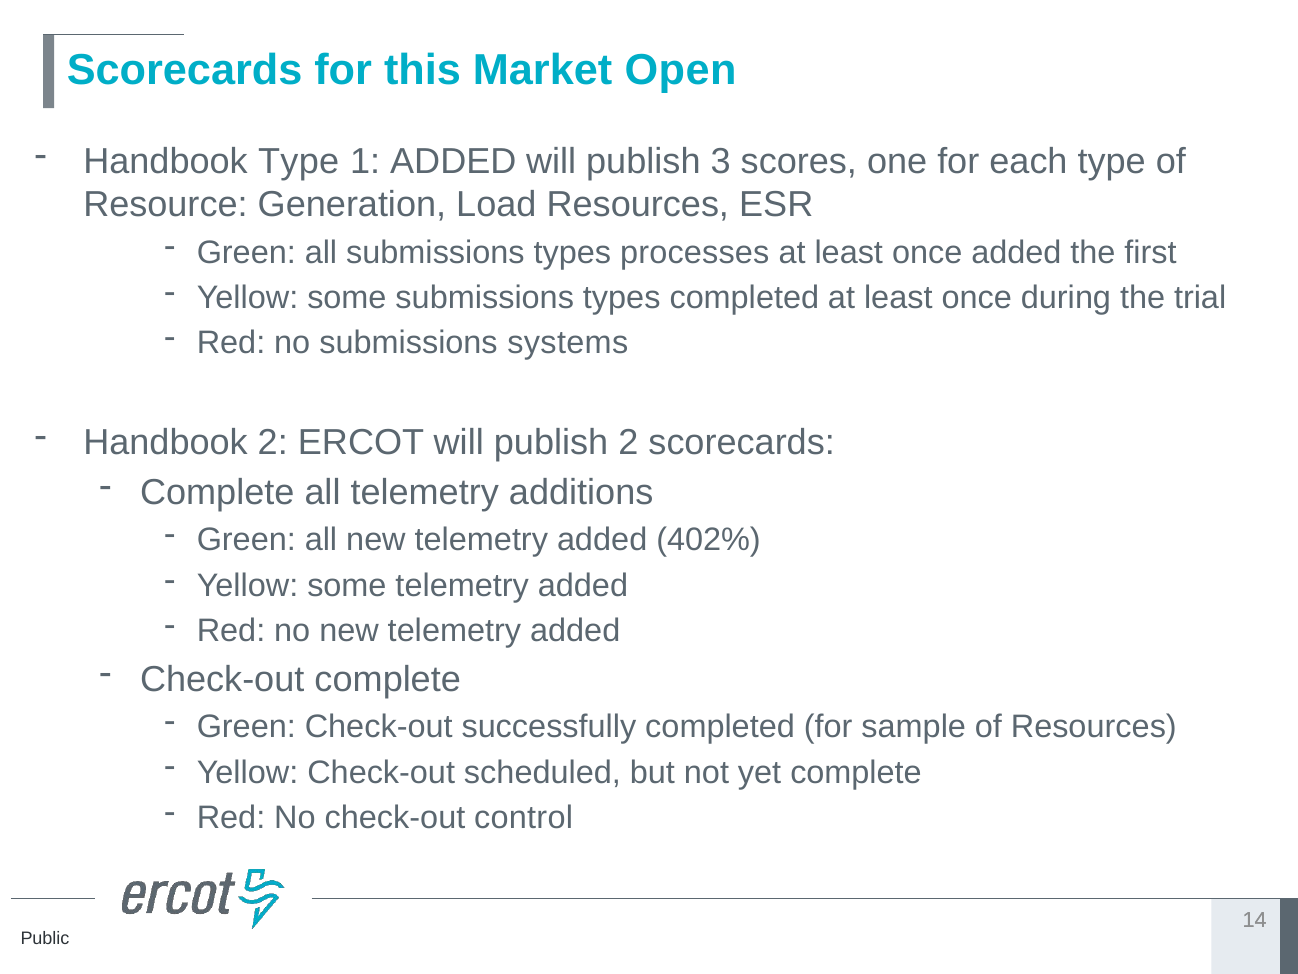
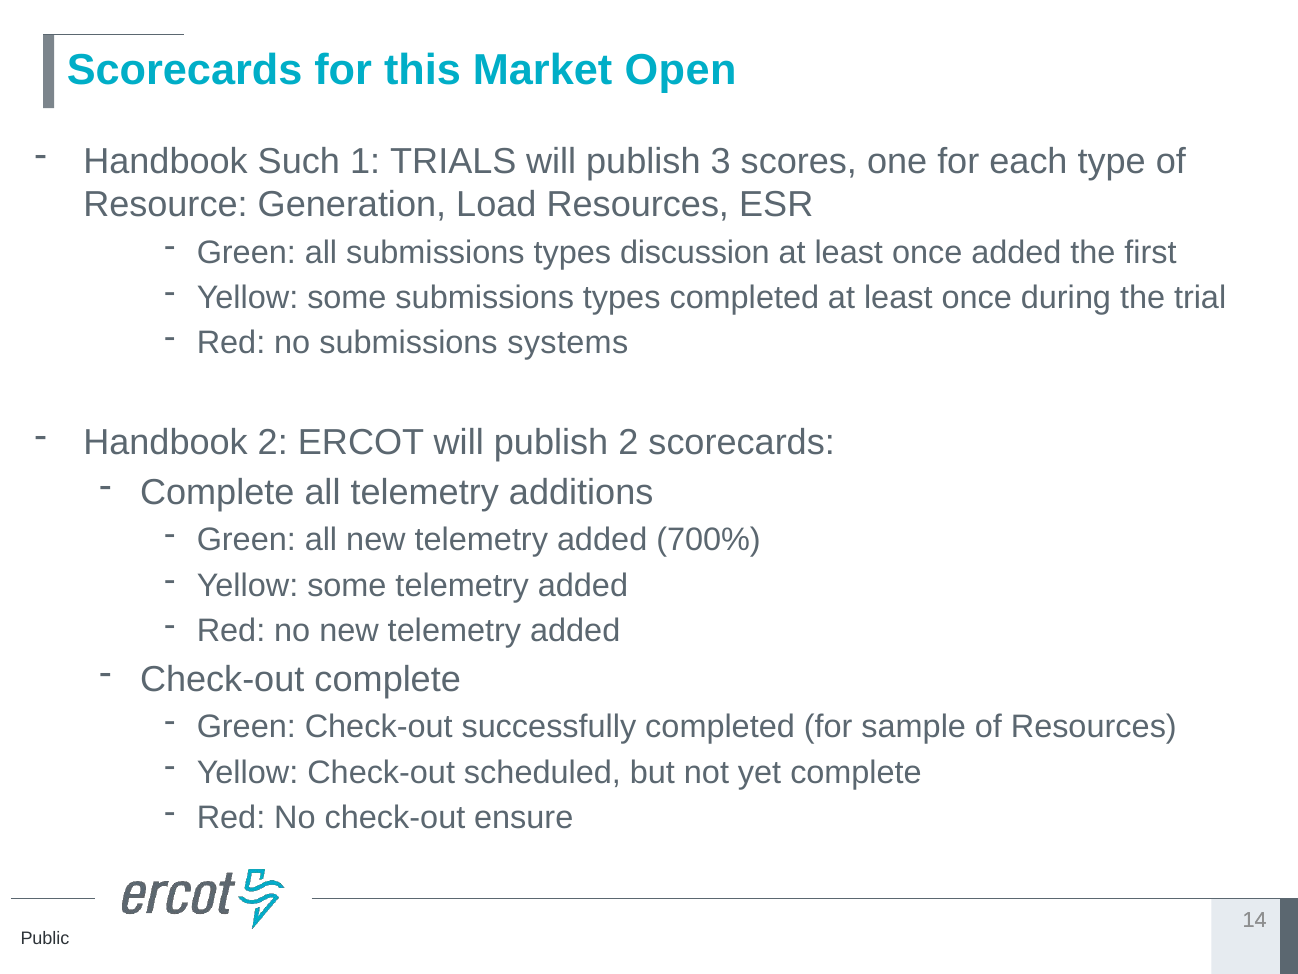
Handbook Type: Type -> Such (299, 162)
1 ADDED: ADDED -> TRIALS (453, 162)
processes: processes -> discussion (695, 252)
402%: 402% -> 700% (709, 540)
control: control -> ensure (524, 818)
